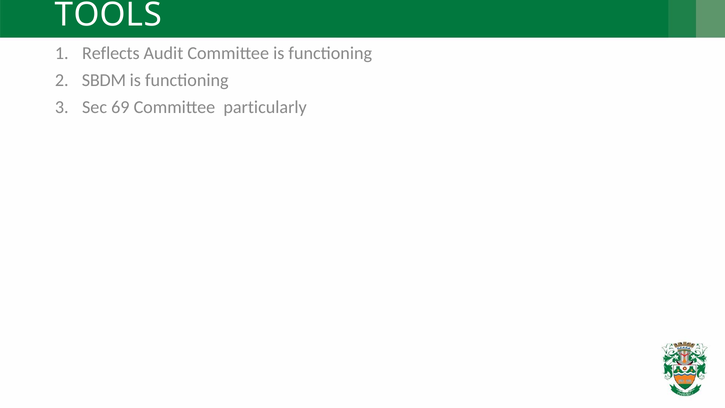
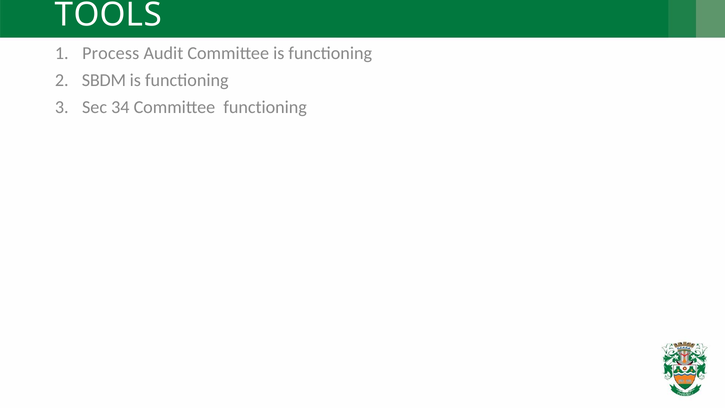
Reflects: Reflects -> Process (111, 53)
69: 69 -> 34 (120, 107)
Committee particularly: particularly -> functioning (265, 107)
